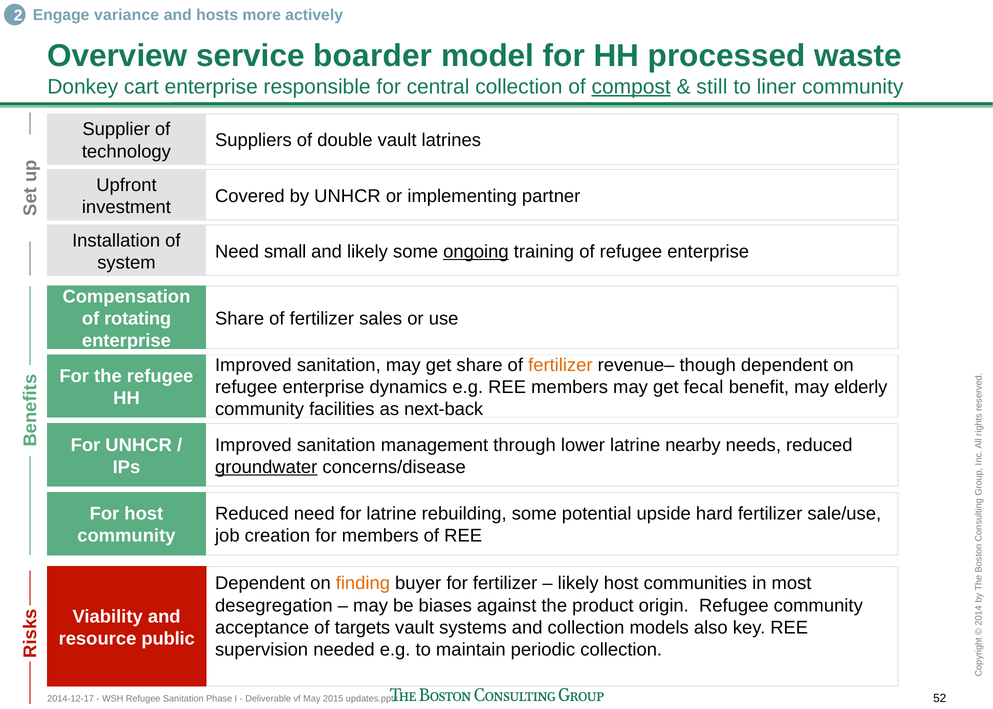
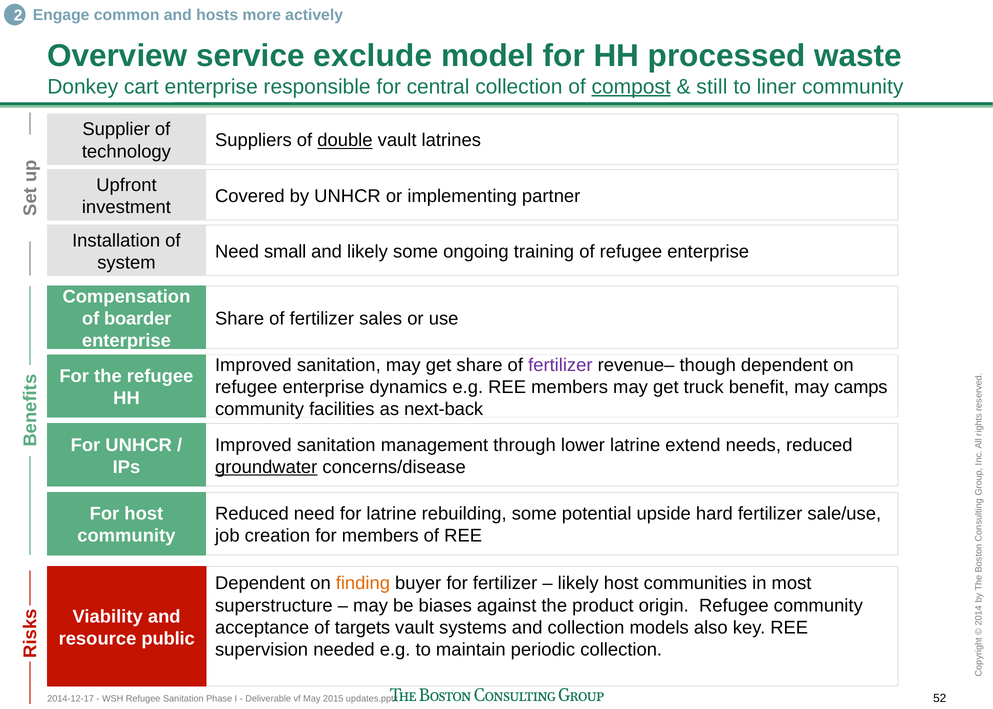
variance: variance -> common (127, 15)
boarder: boarder -> exclude (373, 56)
double underline: none -> present (345, 140)
ongoing underline: present -> none (476, 252)
rotating: rotating -> boarder (138, 319)
fertilizer colour: orange -> purple (560, 365)
fecal: fecal -> truck (704, 387)
elderly: elderly -> camps (861, 387)
nearby: nearby -> extend (693, 445)
desegregation: desegregation -> superstructure (274, 606)
